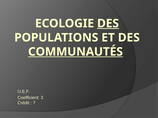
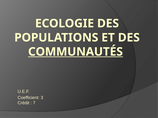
DES underline: present -> none (108, 24)
